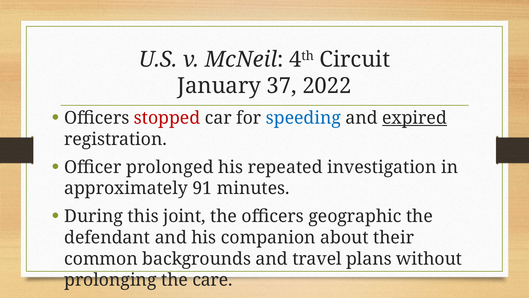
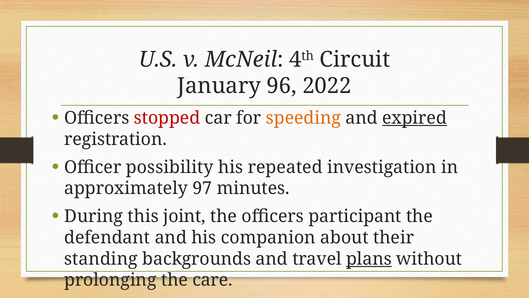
37: 37 -> 96 (282, 86)
speeding colour: blue -> orange (303, 118)
prolonged: prolonged -> possibility (170, 167)
91: 91 -> 97 (202, 188)
geographic: geographic -> participant (355, 216)
common: common -> standing (101, 258)
plans underline: none -> present (369, 258)
